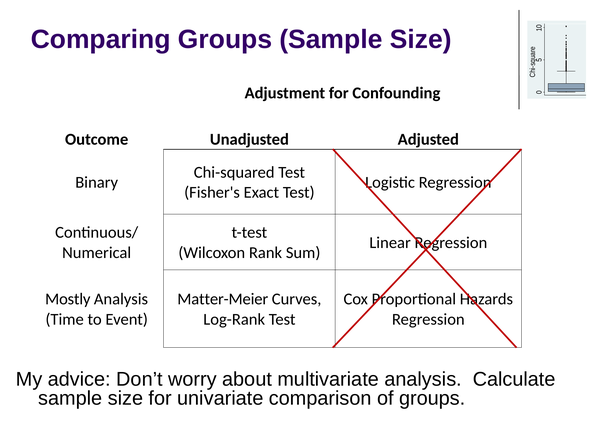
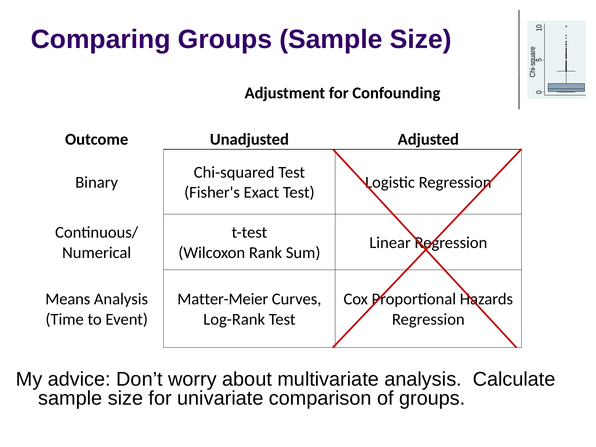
Mostly: Mostly -> Means (68, 299)
